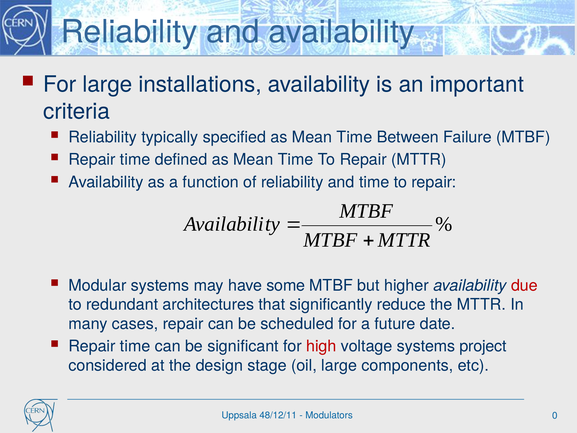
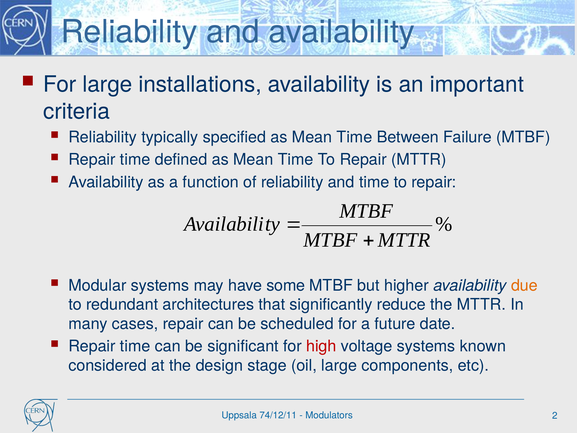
due colour: red -> orange (524, 285)
project: project -> known (483, 346)
48/12/11: 48/12/11 -> 74/12/11 (278, 415)
0: 0 -> 2 (555, 415)
